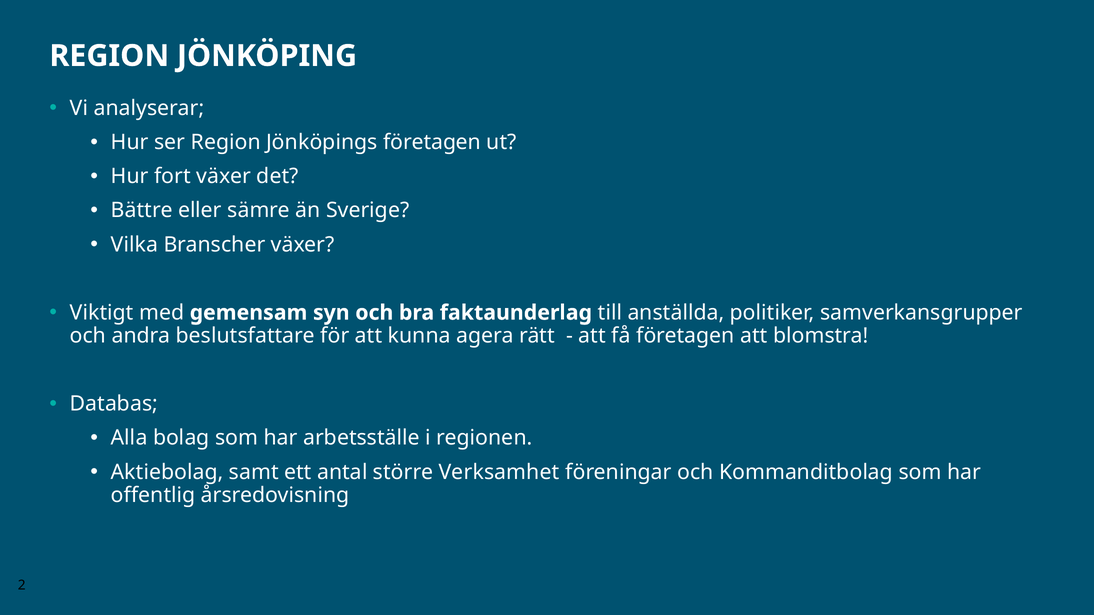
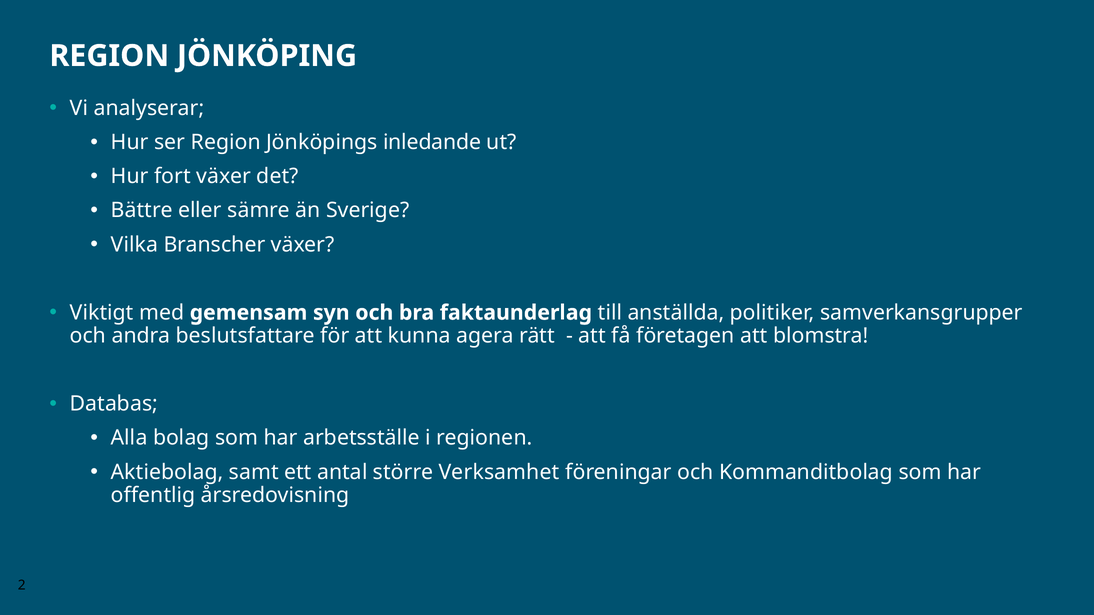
Jönköpings företagen: företagen -> inledande (432, 142)
